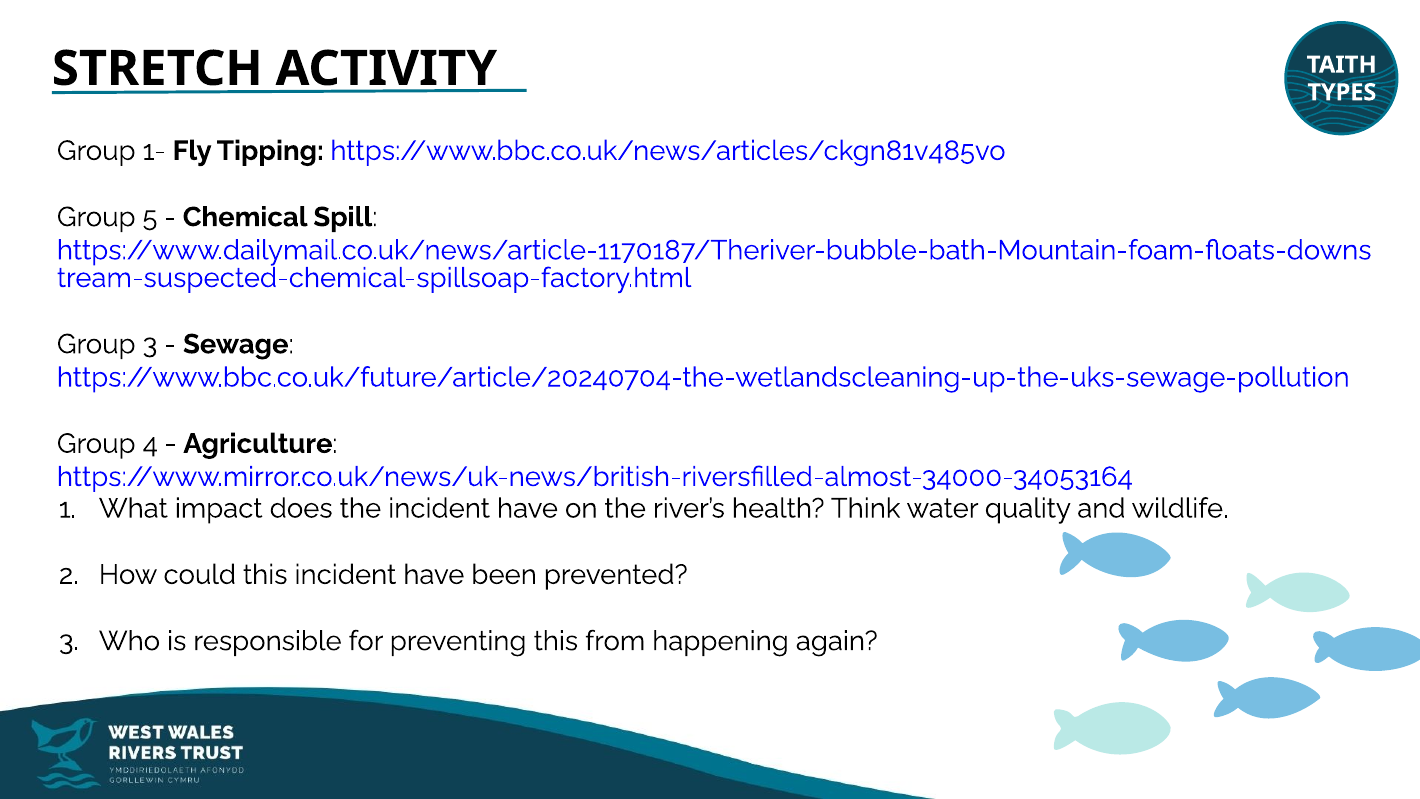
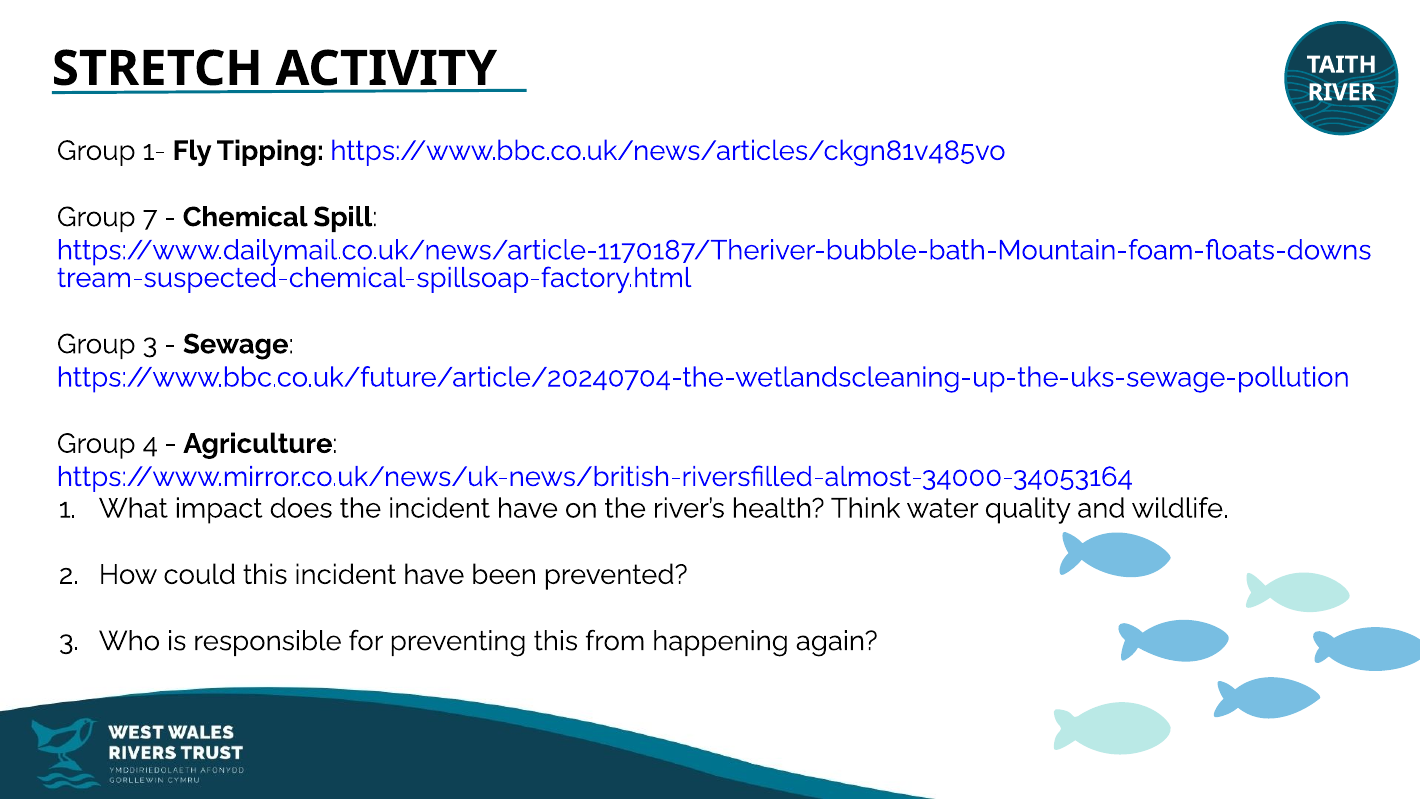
TYPES: TYPES -> RIVER (1342, 92)
5: 5 -> 7 (150, 217)
